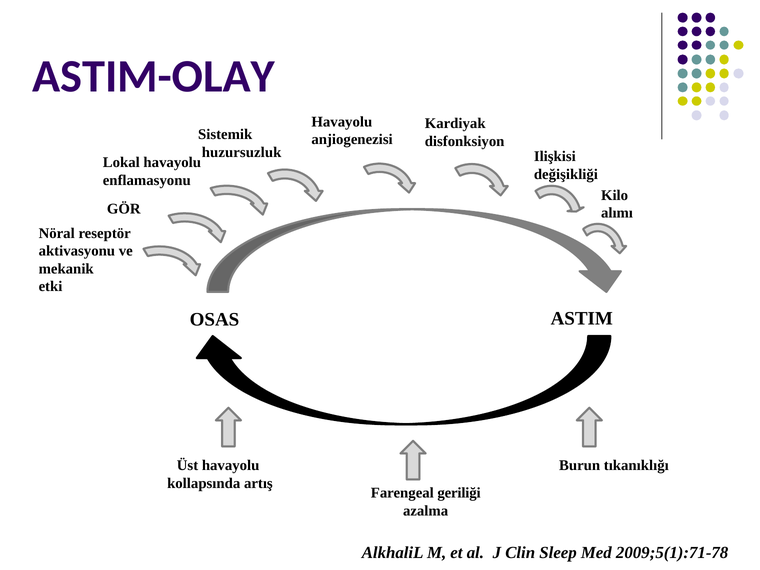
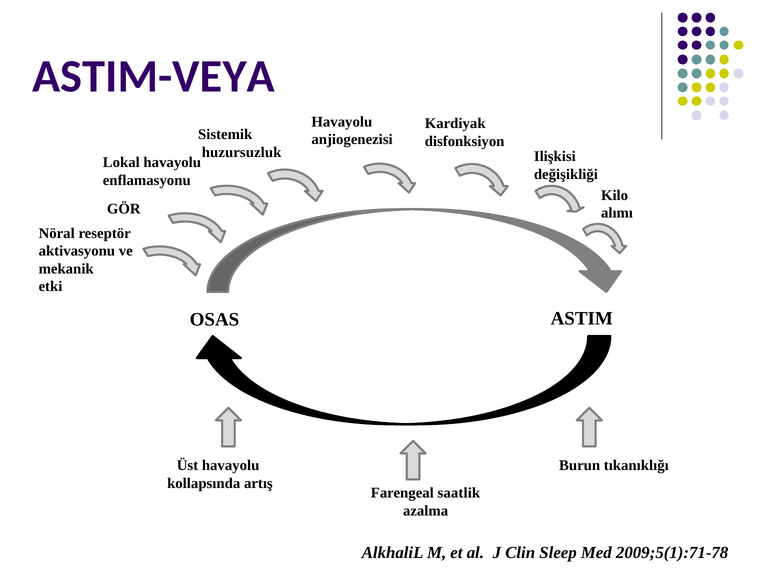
ASTIM-OLAY: ASTIM-OLAY -> ASTIM-VEYA (154, 77)
geriliği: geriliği -> saatlik (459, 493)
